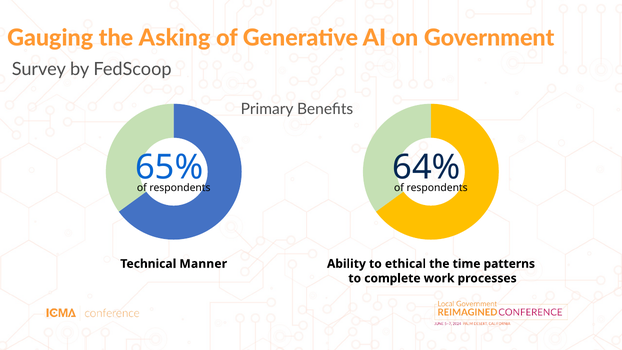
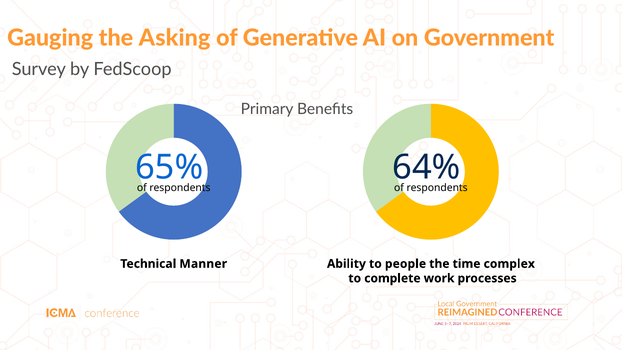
ethical: ethical -> people (405, 264)
patterns: patterns -> complex (509, 264)
